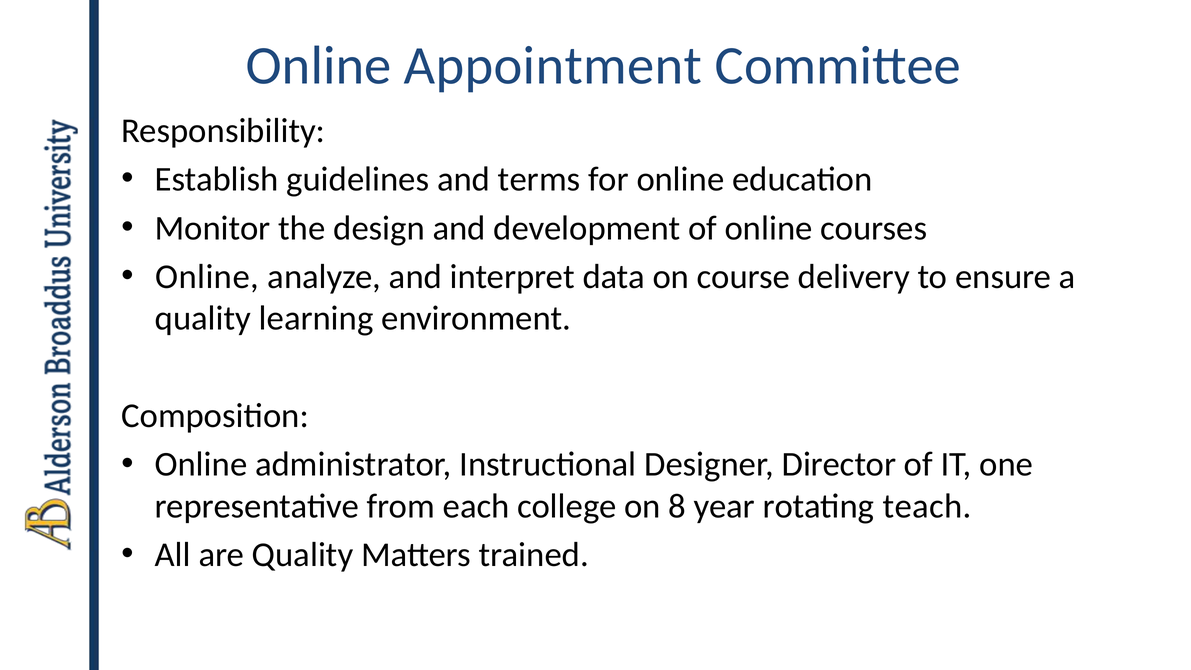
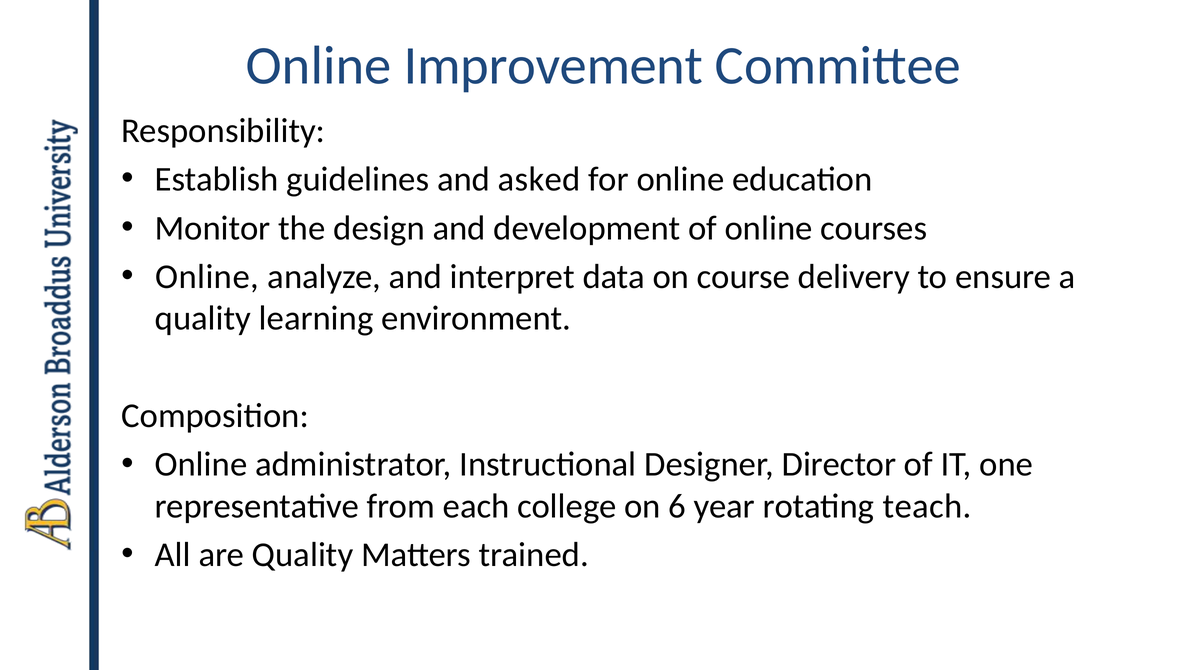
Appointment: Appointment -> Improvement (553, 66)
terms: terms -> asked (539, 179)
8: 8 -> 6 (677, 506)
